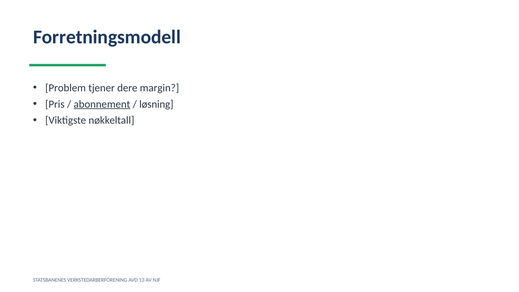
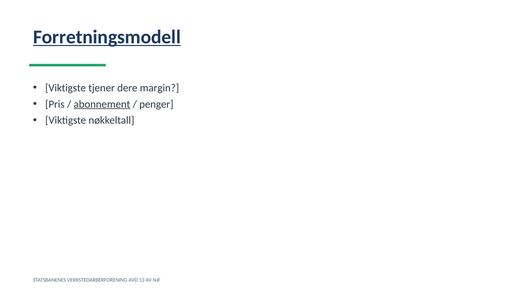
Forretningsmodell underline: none -> present (107, 37)
Problem: Problem -> Viktigste (66, 88)
løsning: løsning -> penger (156, 104)
